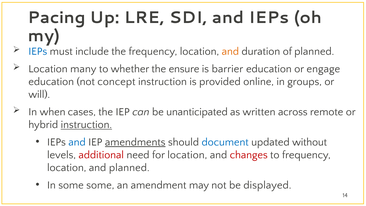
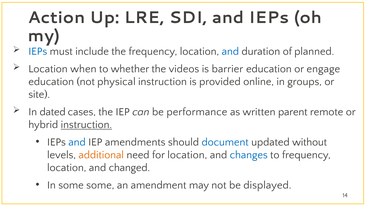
Pacing: Pacing -> Action (57, 18)
and colour: orange -> blue (230, 51)
many: many -> when (83, 69)
ensure: ensure -> videos (184, 69)
concept: concept -> physical (116, 82)
will: will -> site (39, 94)
when: when -> dated (53, 112)
unanticipated: unanticipated -> performance (197, 112)
across: across -> parent (293, 112)
amendments underline: present -> none (135, 142)
additional colour: red -> orange (101, 155)
changes colour: red -> blue (249, 155)
and planned: planned -> changed (129, 168)
